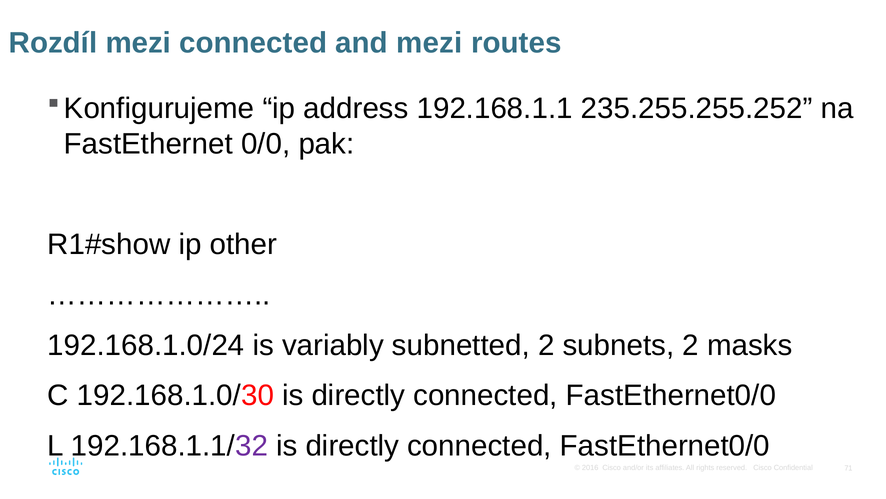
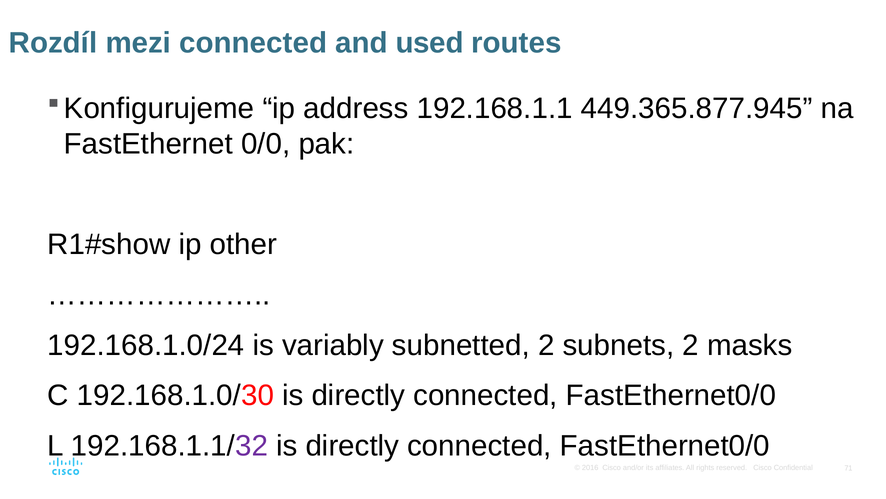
and mezi: mezi -> used (430, 43)
235.255.255.252: 235.255.255.252 -> 449.365.877.945 (697, 109)
